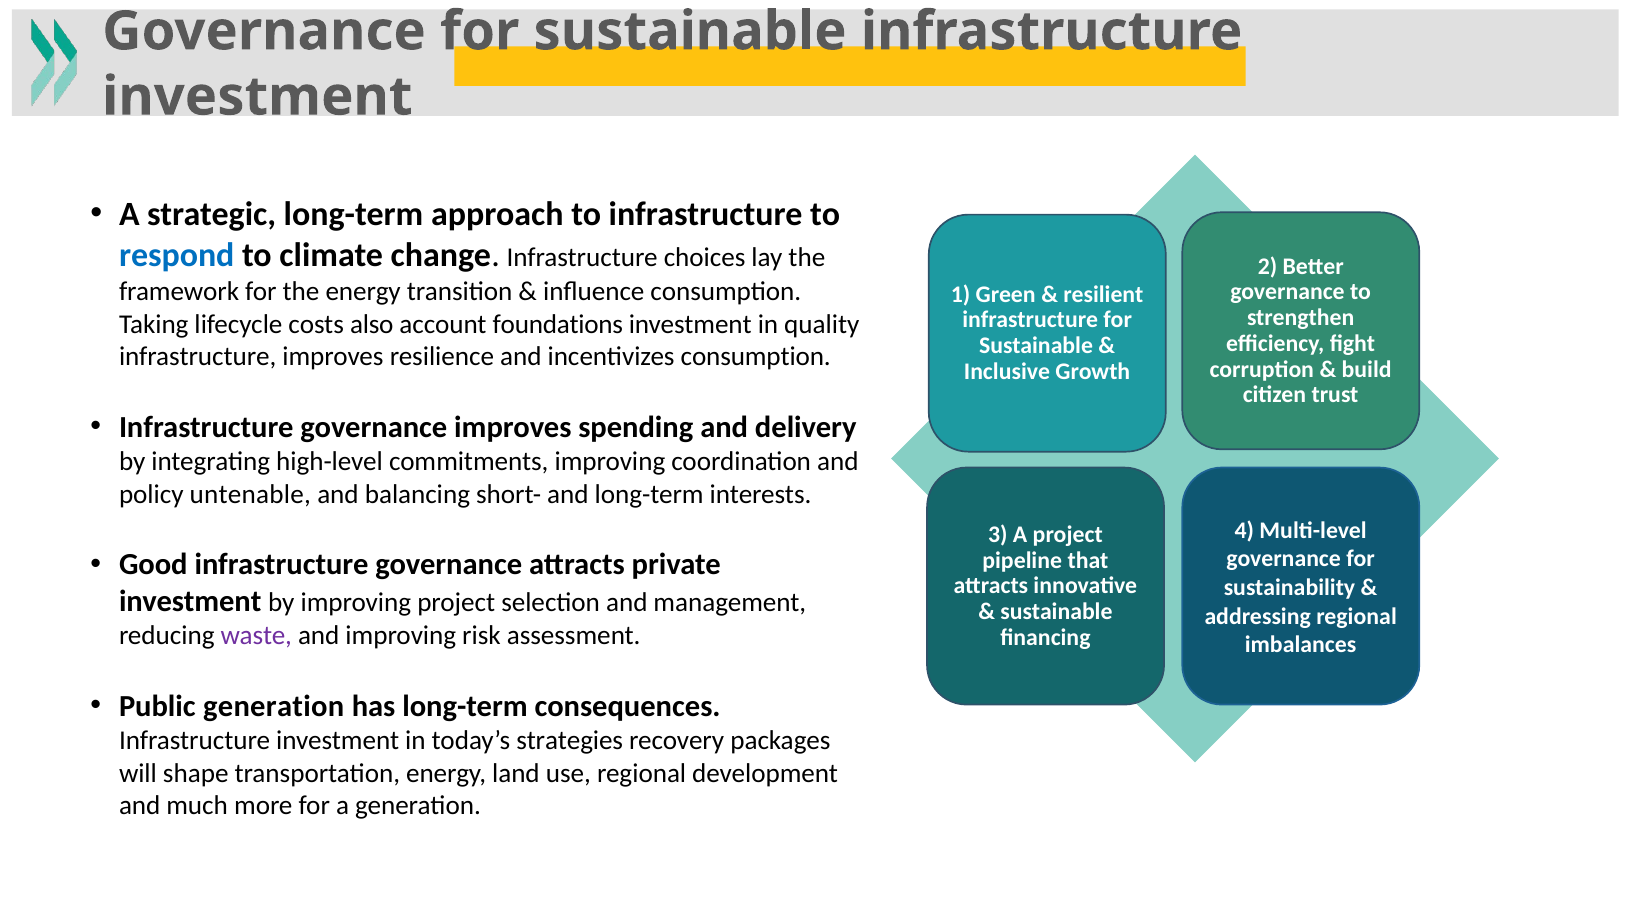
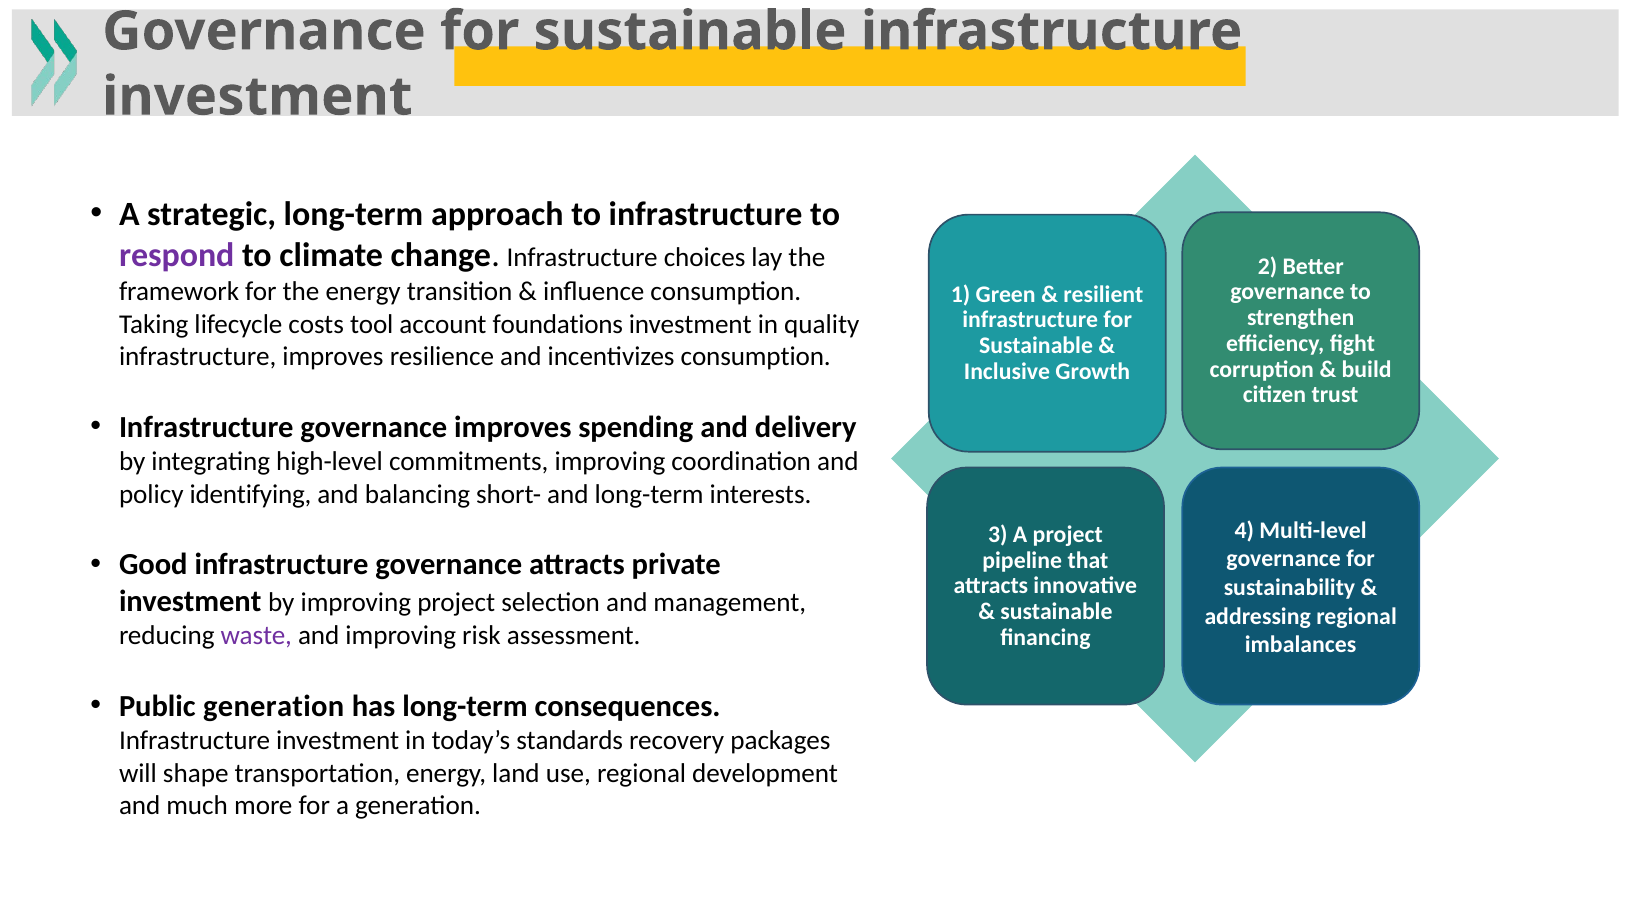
respond colour: blue -> purple (177, 255)
also: also -> tool (372, 324)
untenable: untenable -> identifying (250, 494)
strategies: strategies -> standards (570, 741)
